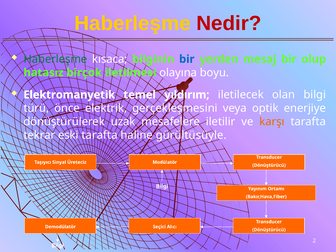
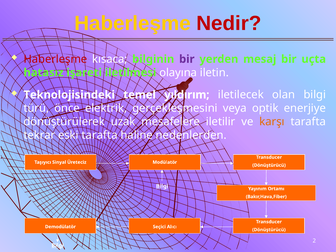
Haberleşme colour: green -> red (55, 59)
bir colour: blue -> purple (187, 59)
olup: olup -> uçta (314, 59)
birçok: birçok -> işareti (84, 73)
boyu: boyu -> iletin (214, 73)
Elektromanyetik: Elektromanyetik -> Teknolojisindeki (69, 95)
gürültüsüyle: gürültüsüyle -> nedenlerden (191, 135)
